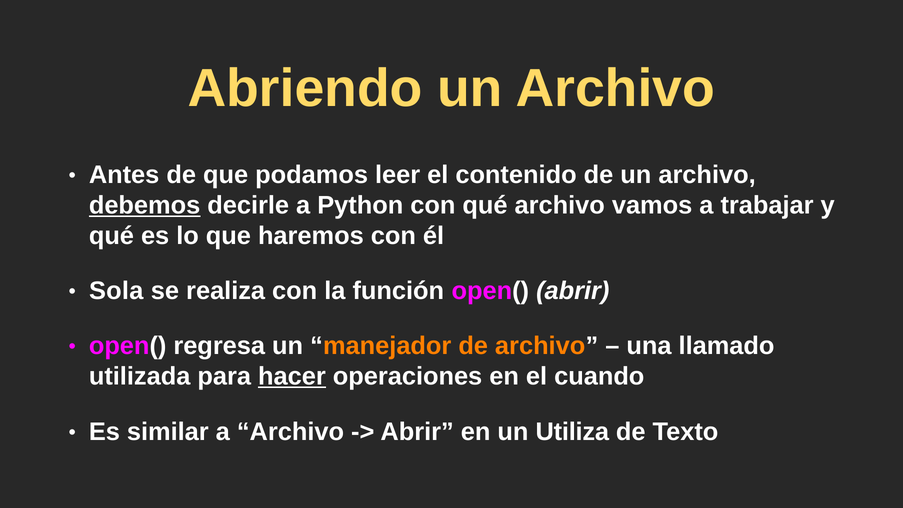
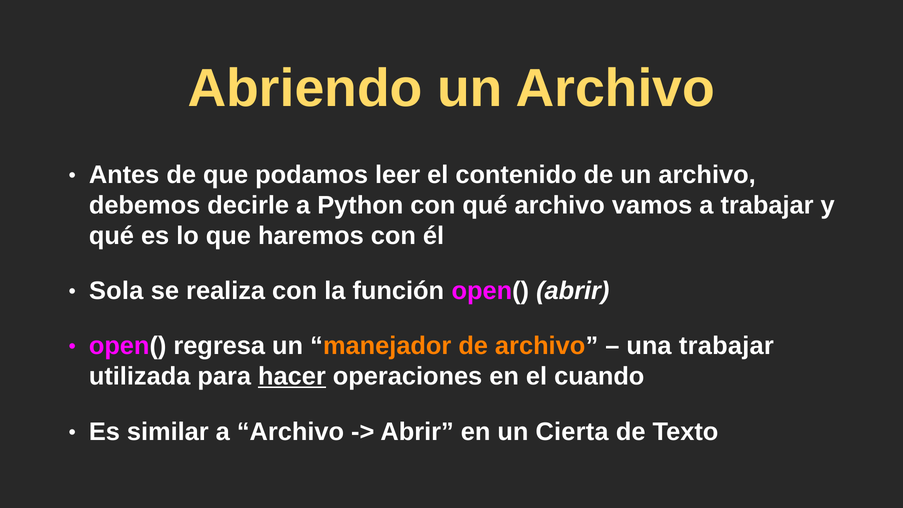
debemos underline: present -> none (145, 205)
una llamado: llamado -> trabajar (726, 346)
Utiliza: Utiliza -> Cierta (572, 432)
